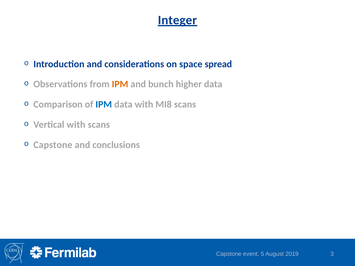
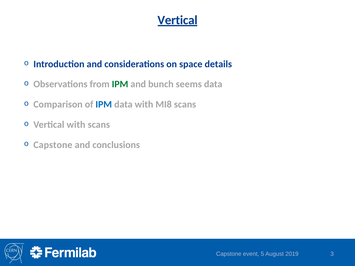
Integer: Integer -> Vertical (177, 20)
spread: spread -> details (218, 64)
IPM colour: orange -> green (120, 84)
higher: higher -> seems (189, 84)
